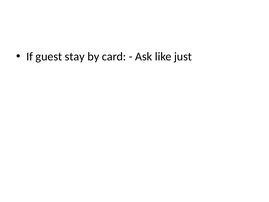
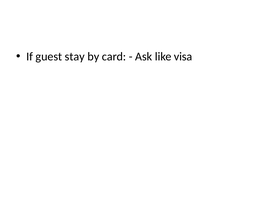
just: just -> visa (183, 56)
